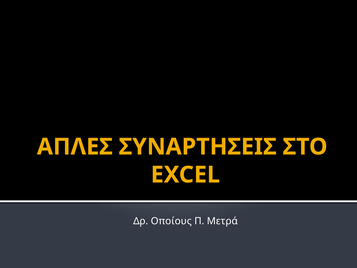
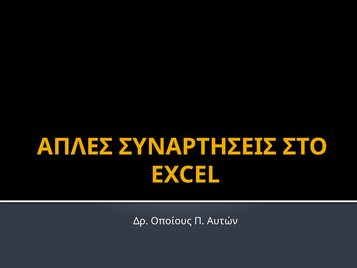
Μετρά: Μετρά -> Αυτών (222, 221)
